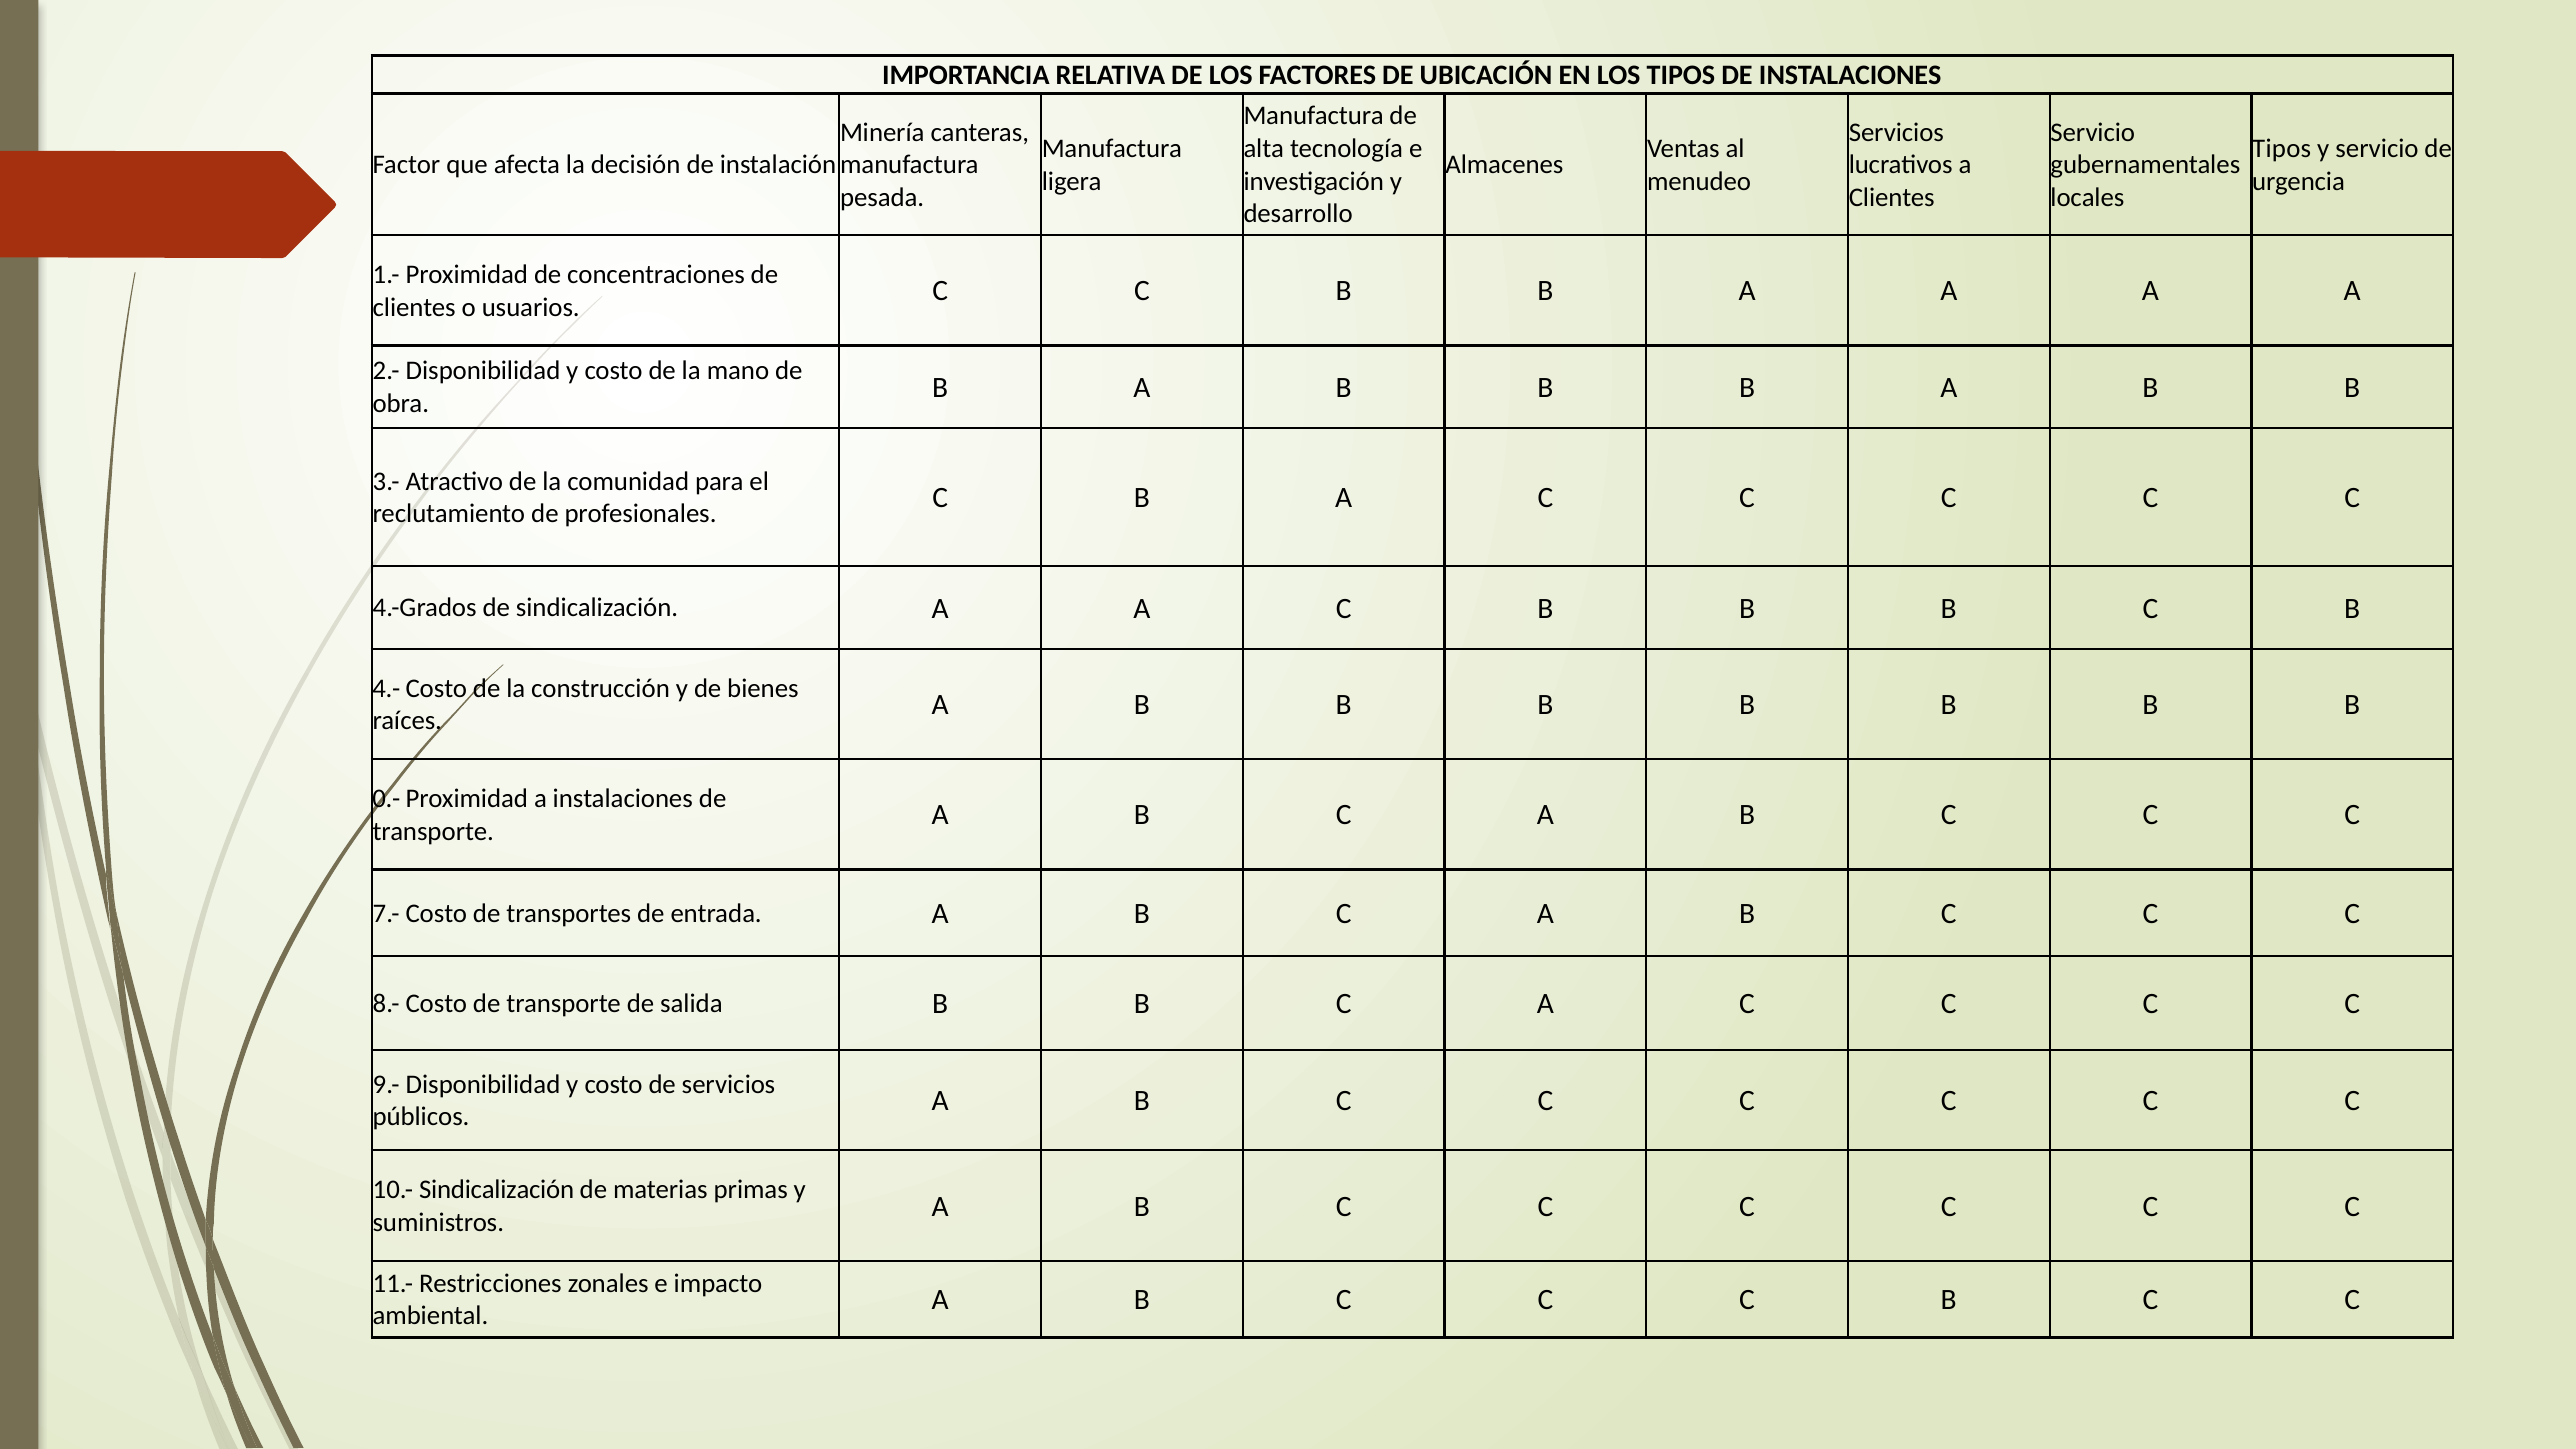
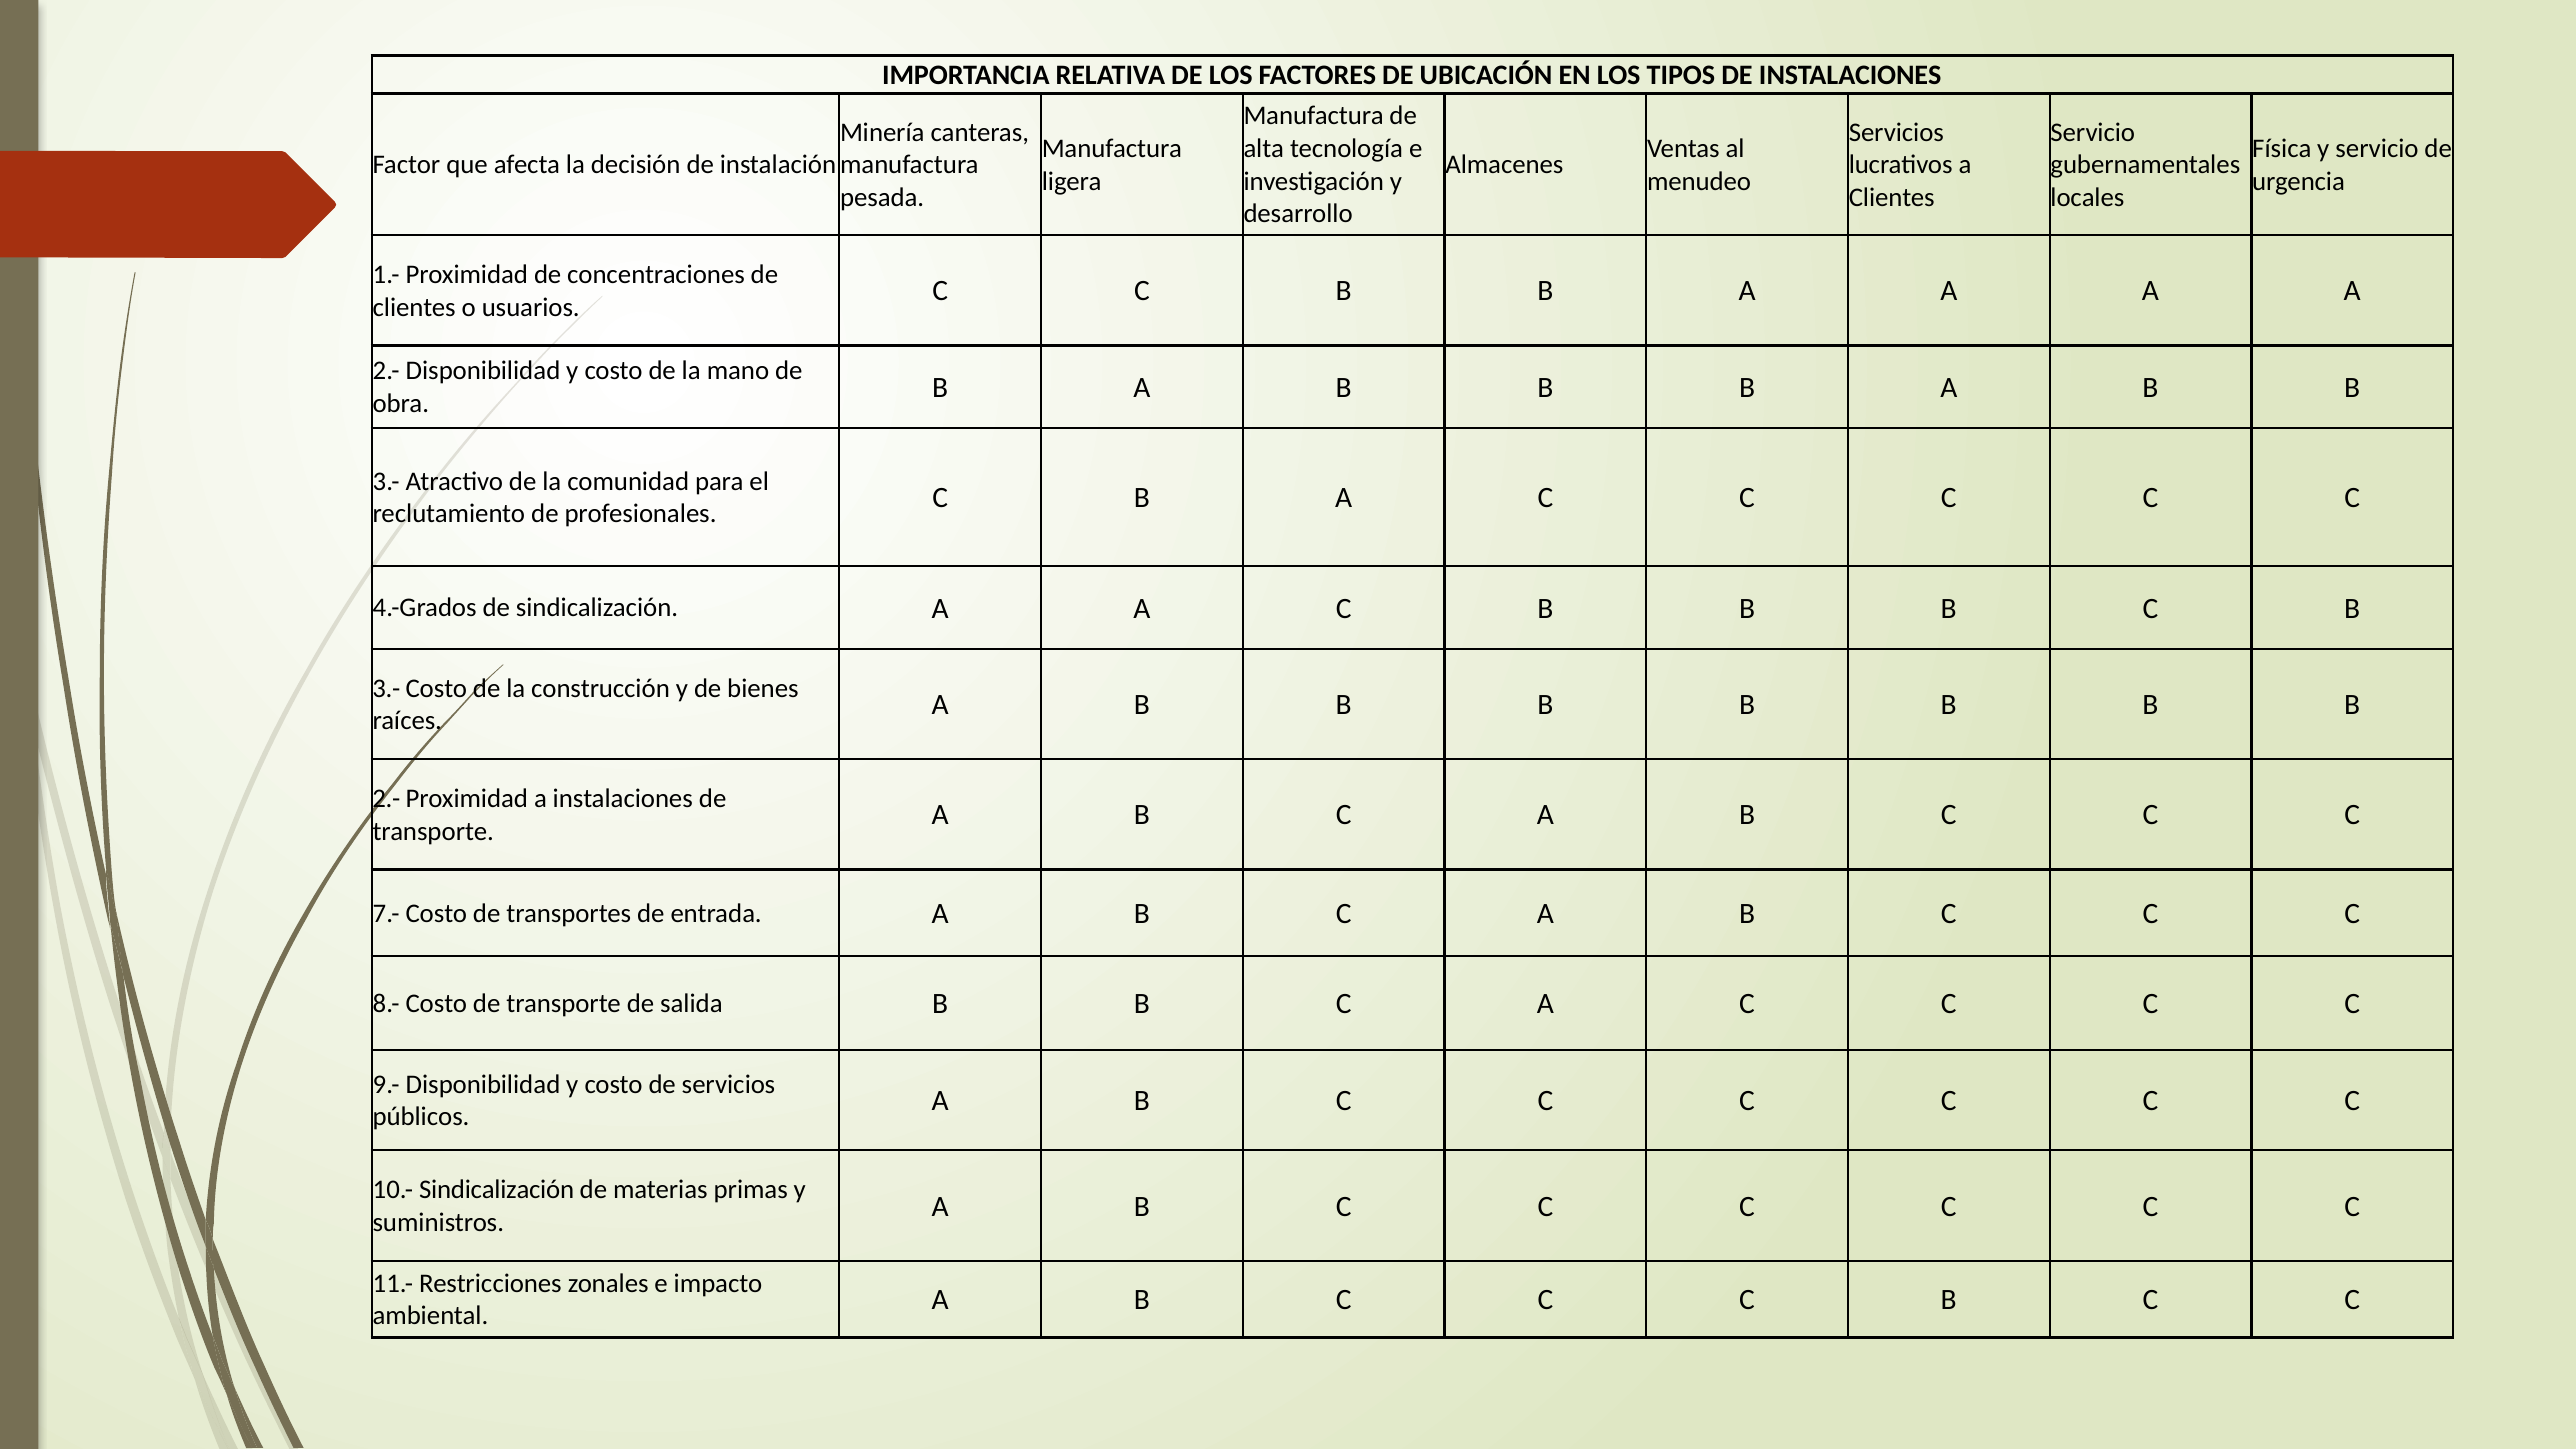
Tipos: Tipos -> Física (2282, 149)
4.-: 4.- -> 3.- (386, 688)
0.-: 0.- -> 2.- (386, 799)
